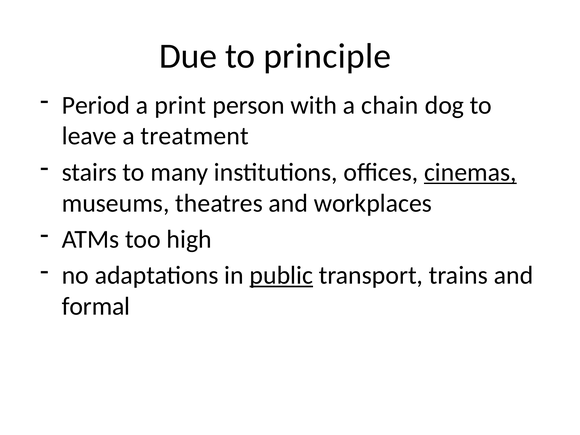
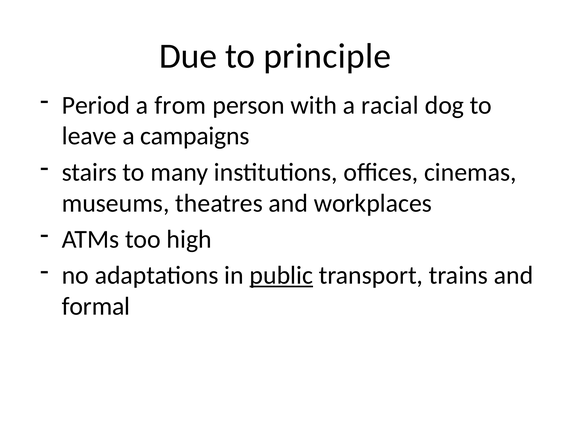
print: print -> from (180, 105)
chain: chain -> racial (390, 105)
treatment: treatment -> campaigns (195, 136)
cinemas underline: present -> none (470, 172)
